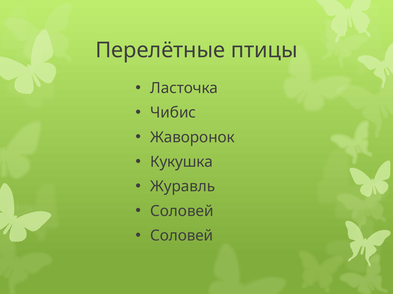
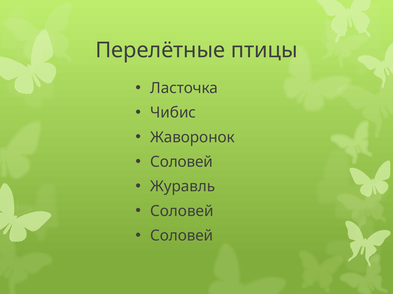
Кукушка: Кукушка -> Соловей (182, 162)
